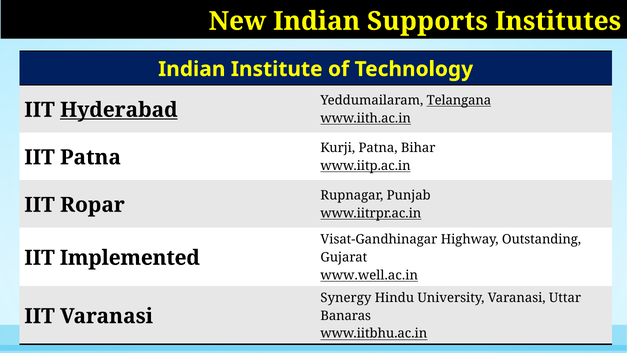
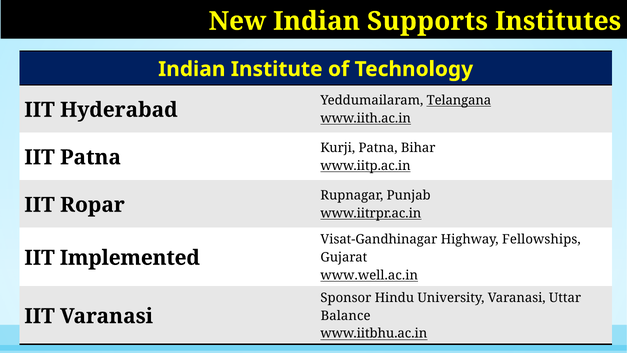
Hyderabad underline: present -> none (119, 110)
Outstanding: Outstanding -> Fellowships (541, 239)
Synergy: Synergy -> Sponsor (346, 298)
Banaras: Banaras -> Balance (346, 316)
